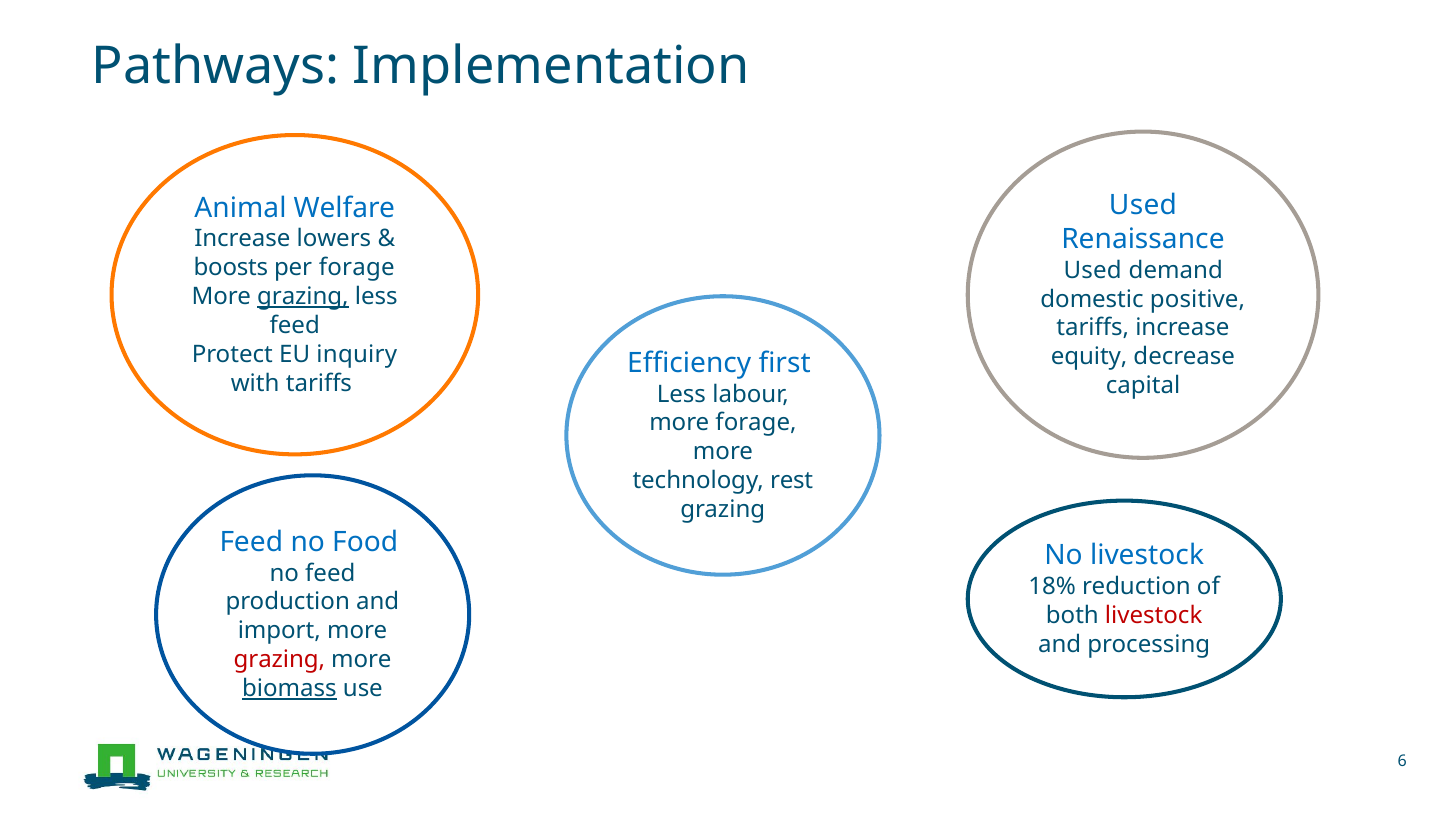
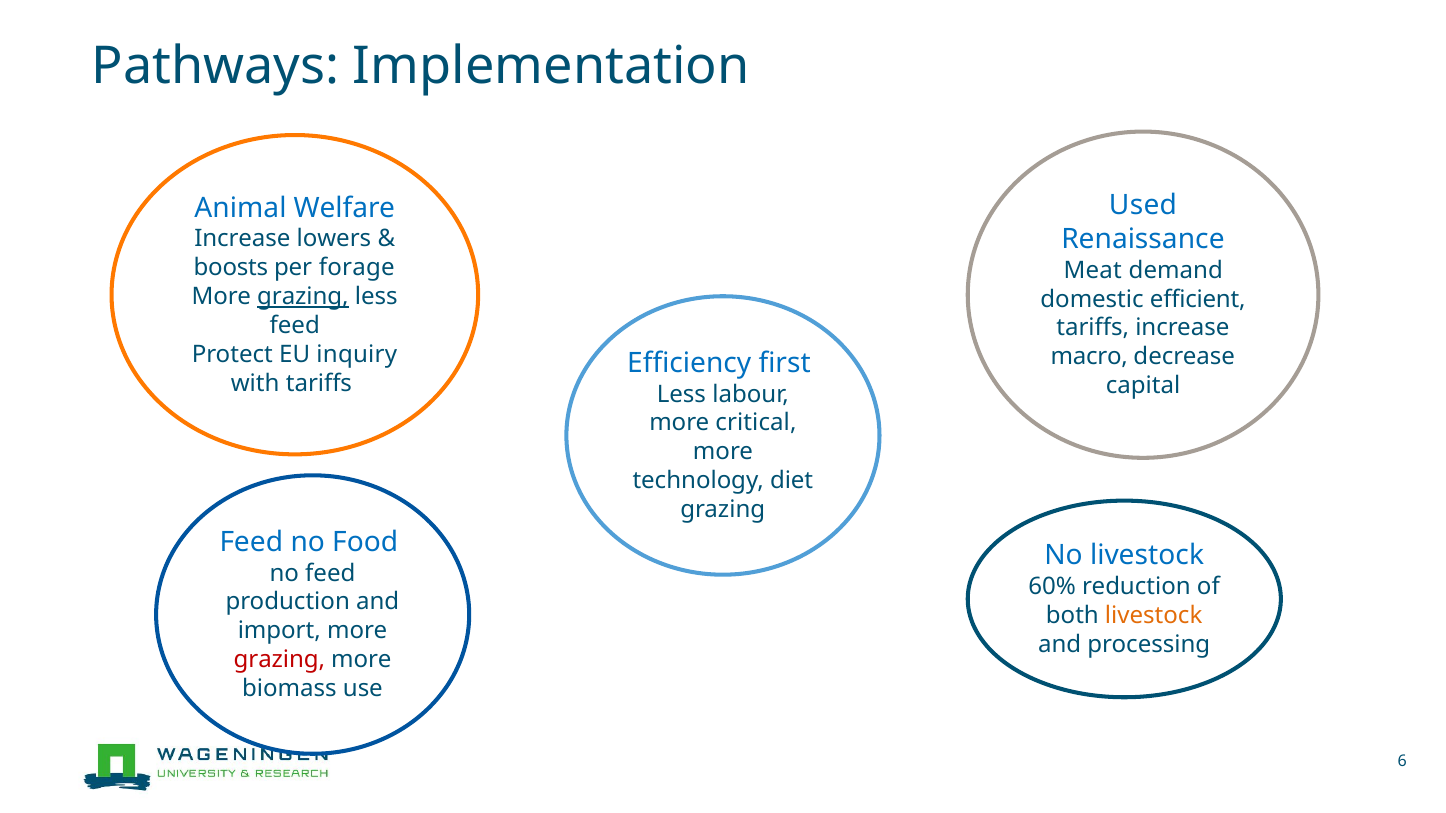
Used: Used -> Meat (1093, 270)
positive: positive -> efficient (1198, 299)
equity: equity -> macro (1089, 357)
more forage: forage -> critical (756, 423)
rest: rest -> diet (792, 481)
18%: 18% -> 60% (1052, 587)
livestock colour: red -> orange (1154, 616)
biomass underline: present -> none (289, 689)
